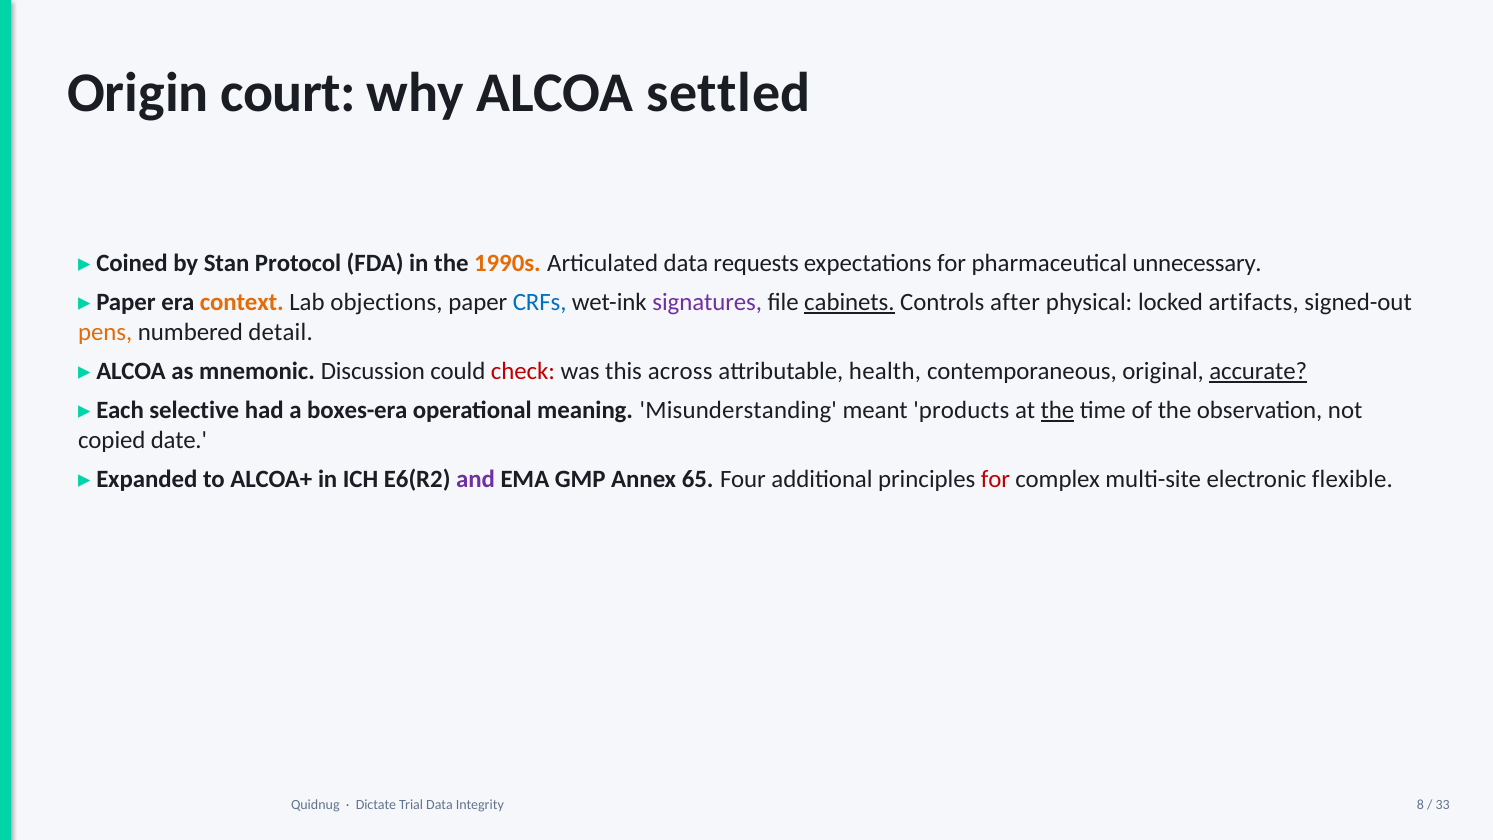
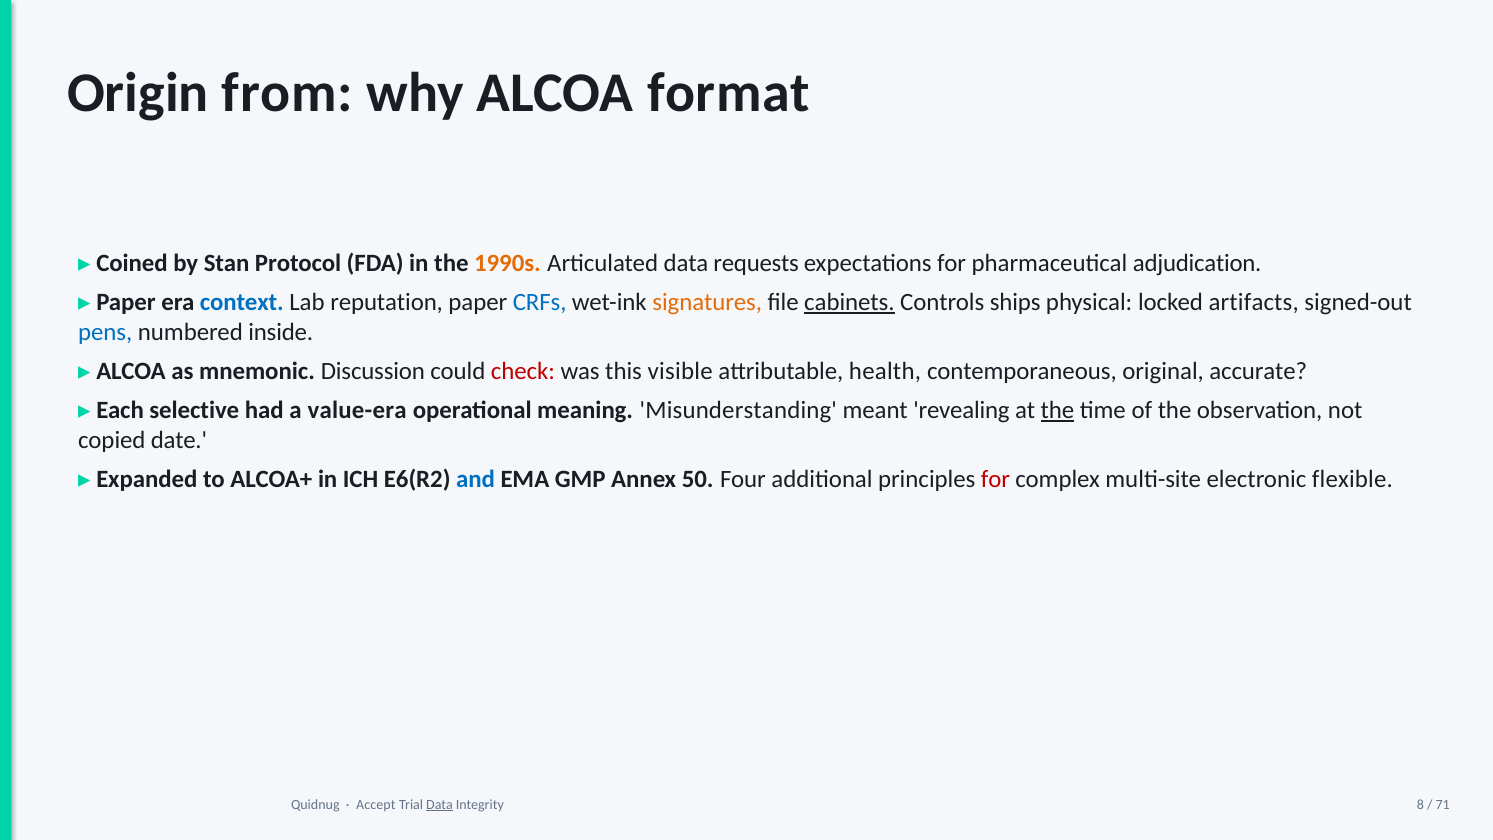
court: court -> from (287, 93)
settled: settled -> format (729, 93)
unnecessary: unnecessary -> adjudication (1197, 263)
context colour: orange -> blue (242, 302)
objections: objections -> reputation (387, 302)
signatures colour: purple -> orange (707, 302)
after: after -> ships (1015, 302)
pens colour: orange -> blue (105, 332)
detail: detail -> inside (281, 332)
across: across -> visible (680, 371)
accurate underline: present -> none (1258, 371)
boxes-era: boxes-era -> value-era (357, 410)
products: products -> revealing (961, 410)
and colour: purple -> blue (475, 479)
65: 65 -> 50 (698, 479)
Dictate: Dictate -> Accept (376, 804)
Data underline: none -> present (440, 804)
33: 33 -> 71 (1443, 804)
